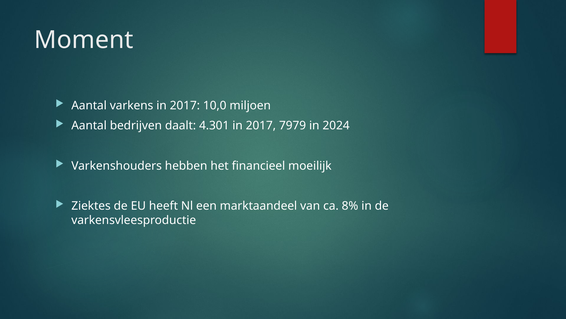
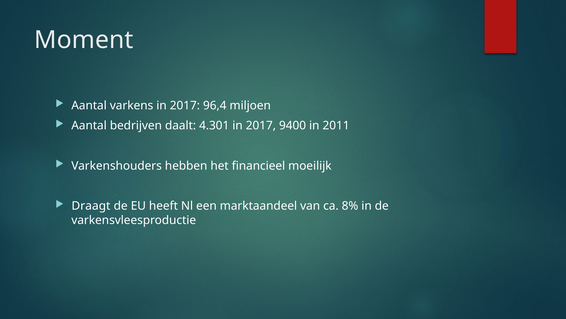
10,0: 10,0 -> 96,4 (215, 105)
7979: 7979 -> 9400 (293, 125)
2024: 2024 -> 2011 (336, 125)
Ziektes: Ziektes -> Draagt (91, 206)
